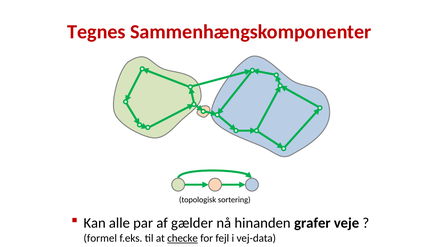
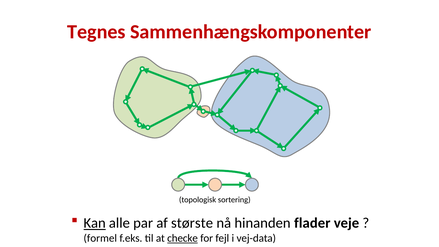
Kan underline: none -> present (95, 223)
gælder: gælder -> største (192, 223)
grafer: grafer -> flader (312, 223)
